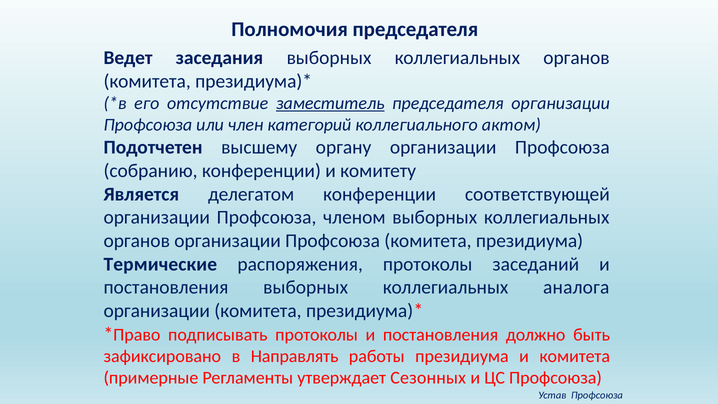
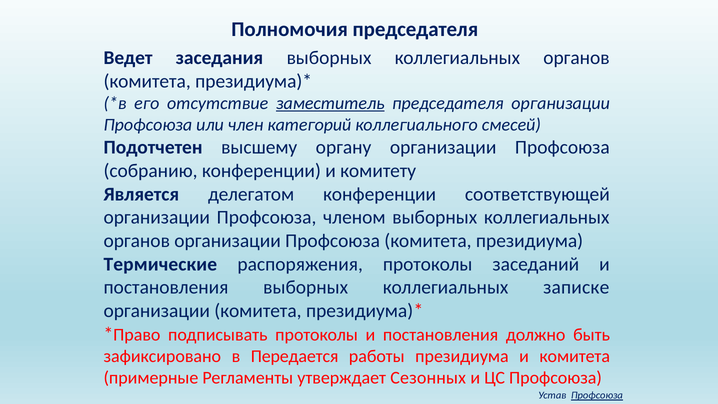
актом: актом -> смесей (511, 125)
аналога: аналога -> записке (576, 287)
Направлять: Направлять -> Передается (295, 356)
Профсоюза underline: none -> present (597, 395)
